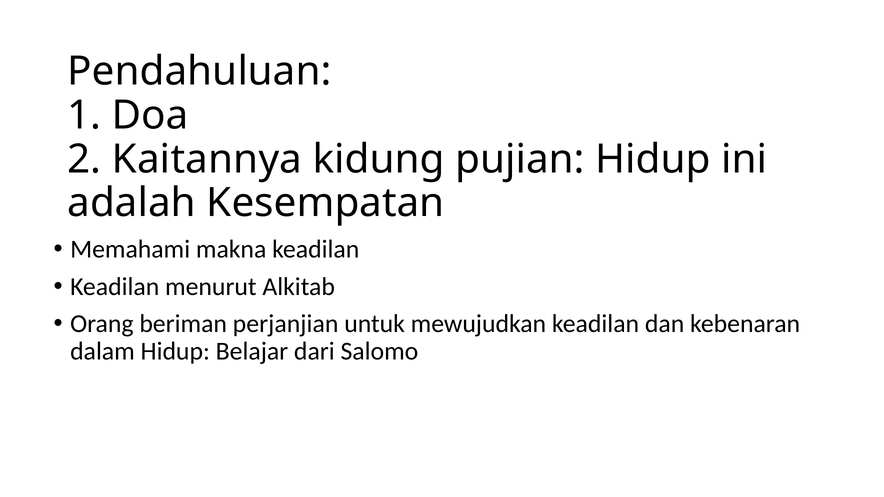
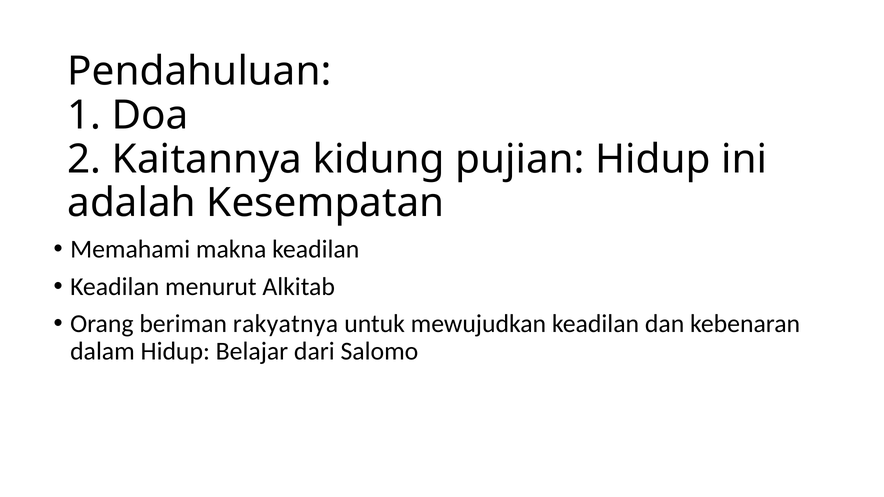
perjanjian: perjanjian -> rakyatnya (285, 324)
